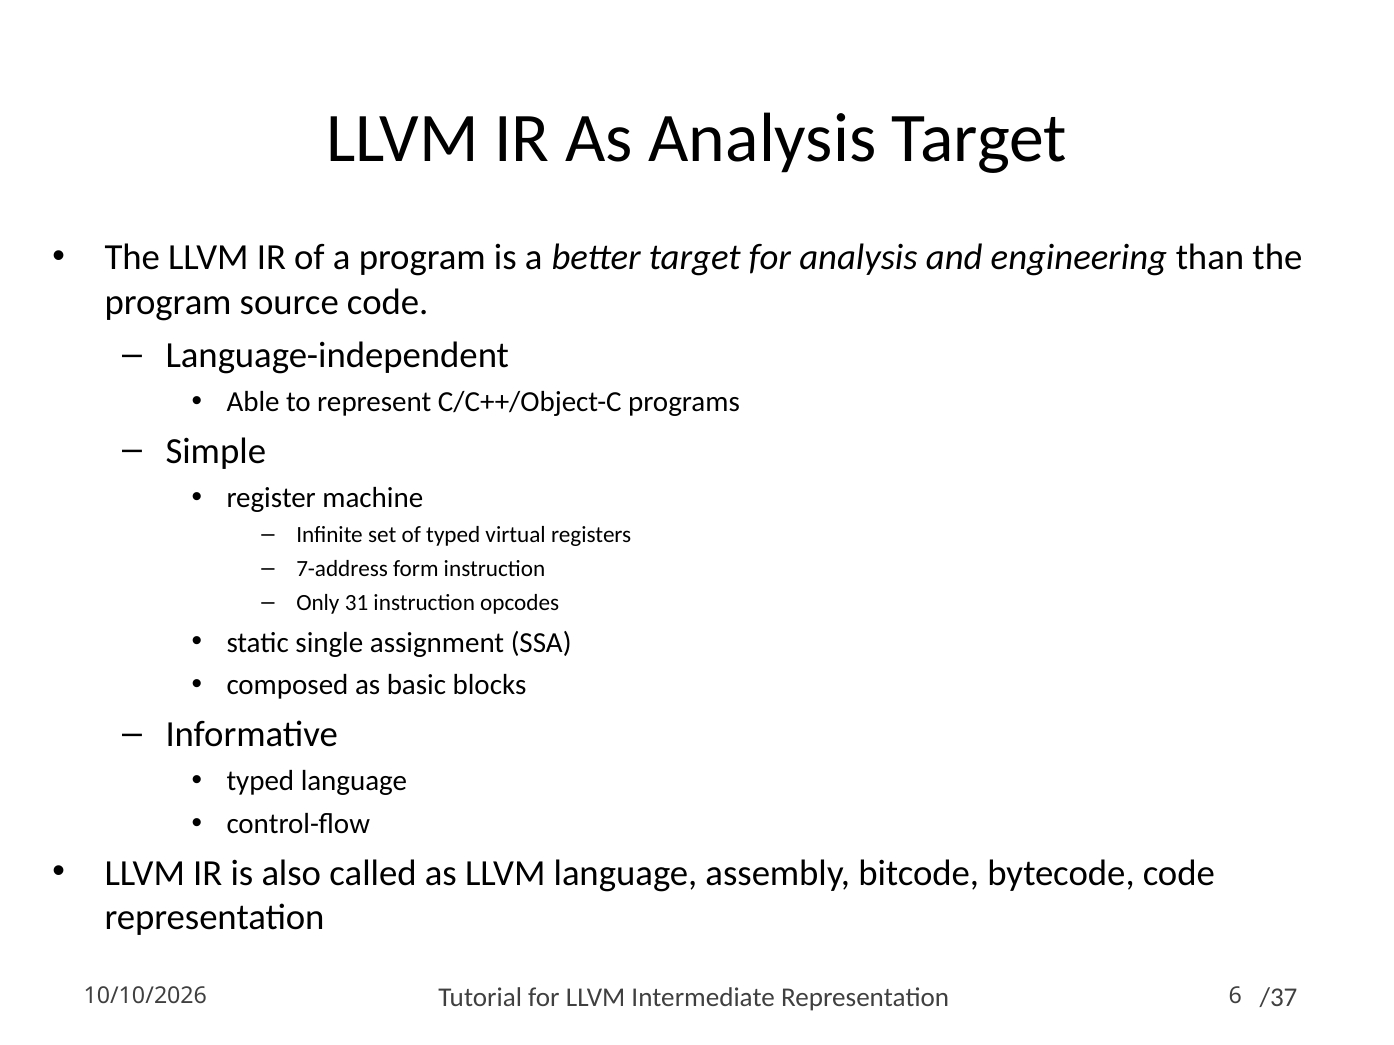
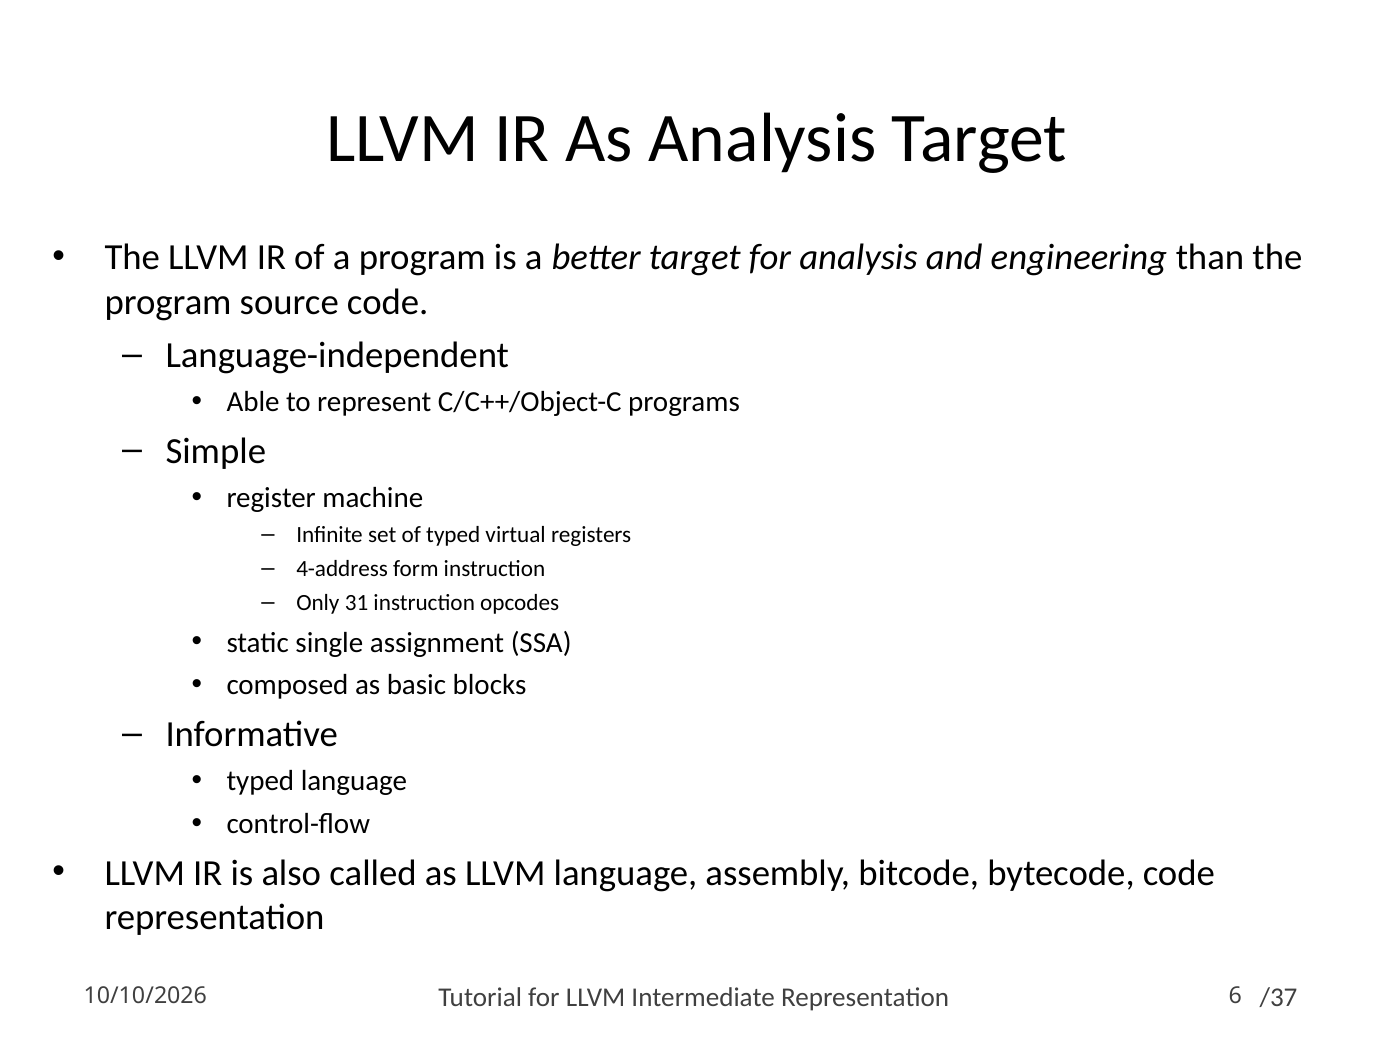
7-address: 7-address -> 4-address (342, 569)
